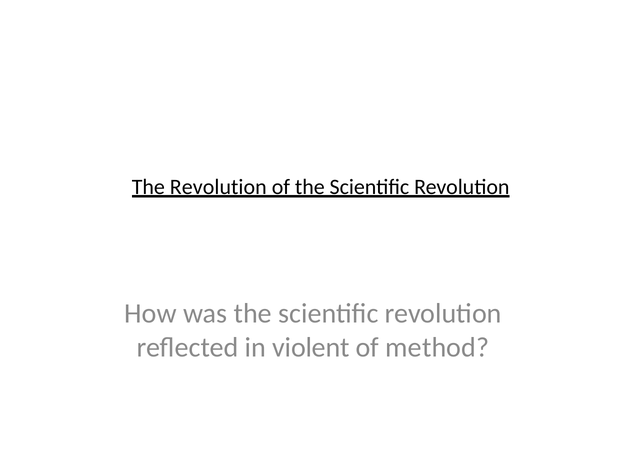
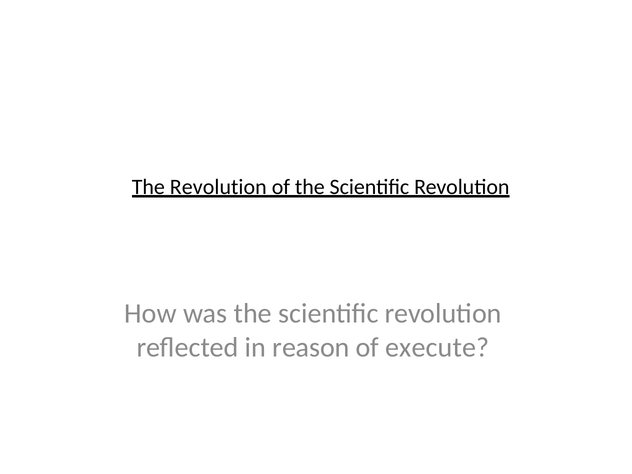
violent: violent -> reason (311, 347)
method: method -> execute (437, 347)
